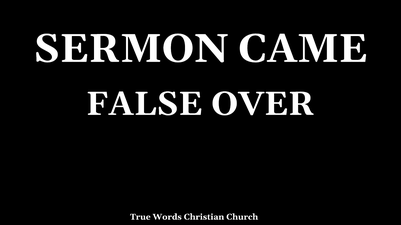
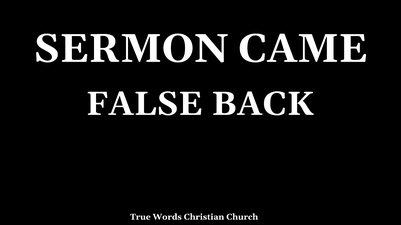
OVER: OVER -> BACK (263, 104)
